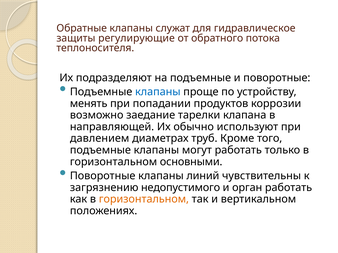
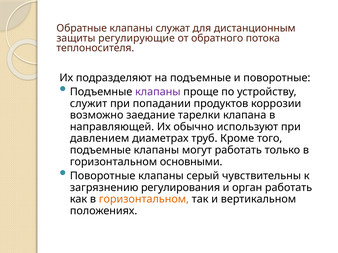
гидравлическое: гидравлическое -> дистанционным (255, 28)
клапаны colour: blue -> purple (158, 92)
менять: менять -> служит (89, 104)
линий: линий -> серый (203, 176)
недопустимого: недопустимого -> регулирования (181, 188)
